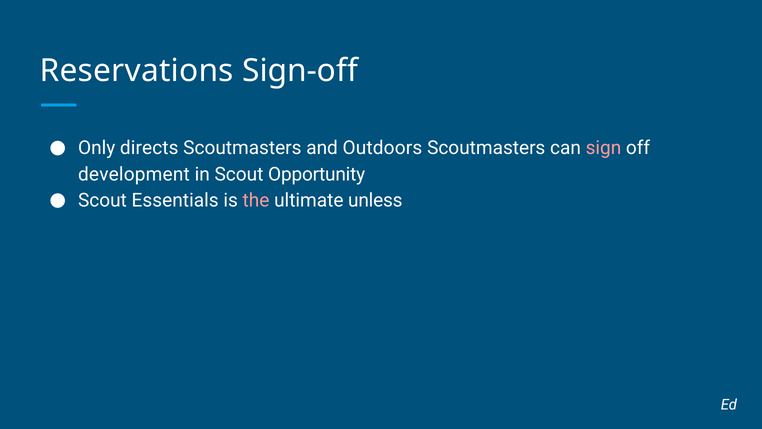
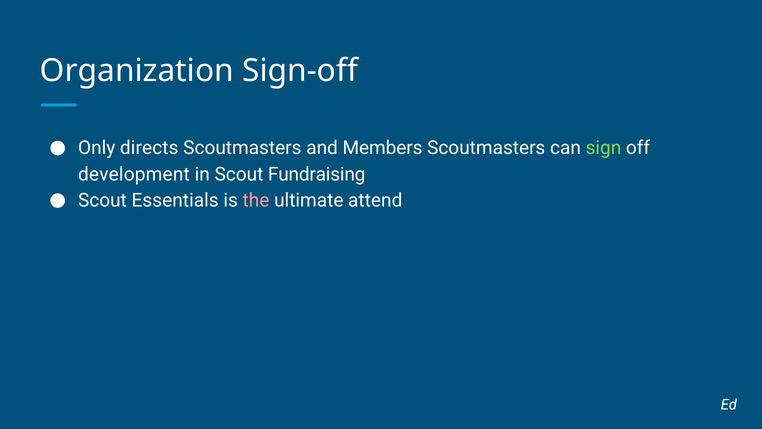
Reservations: Reservations -> Organization (137, 71)
Outdoors: Outdoors -> Members (383, 148)
sign colour: pink -> light green (603, 148)
Opportunity: Opportunity -> Fundraising (317, 174)
unless: unless -> attend (375, 201)
